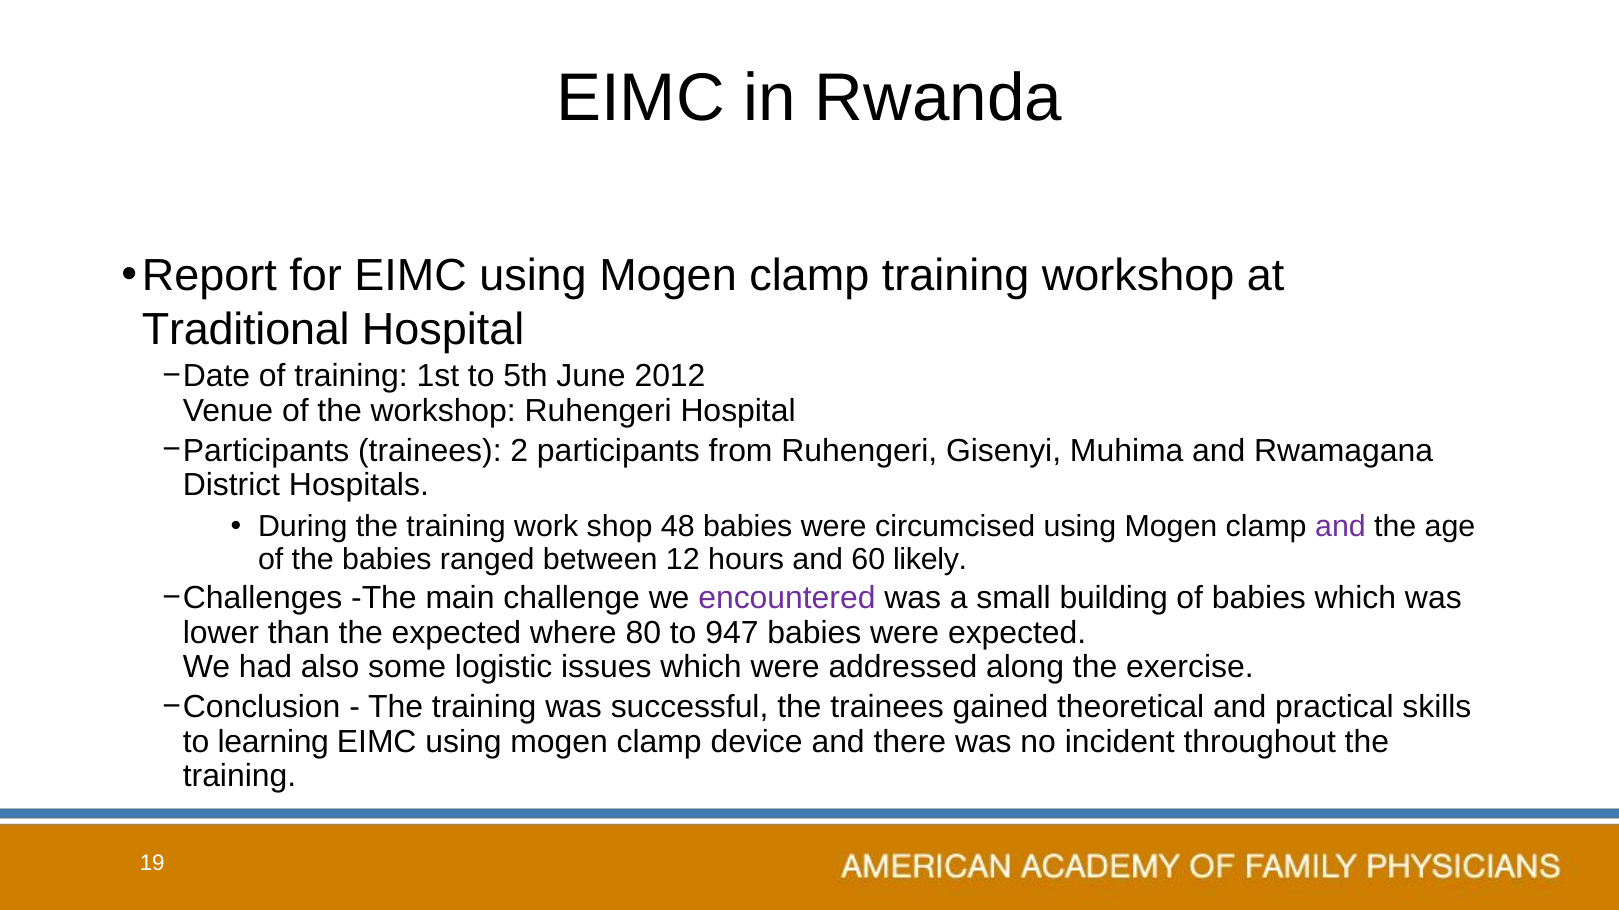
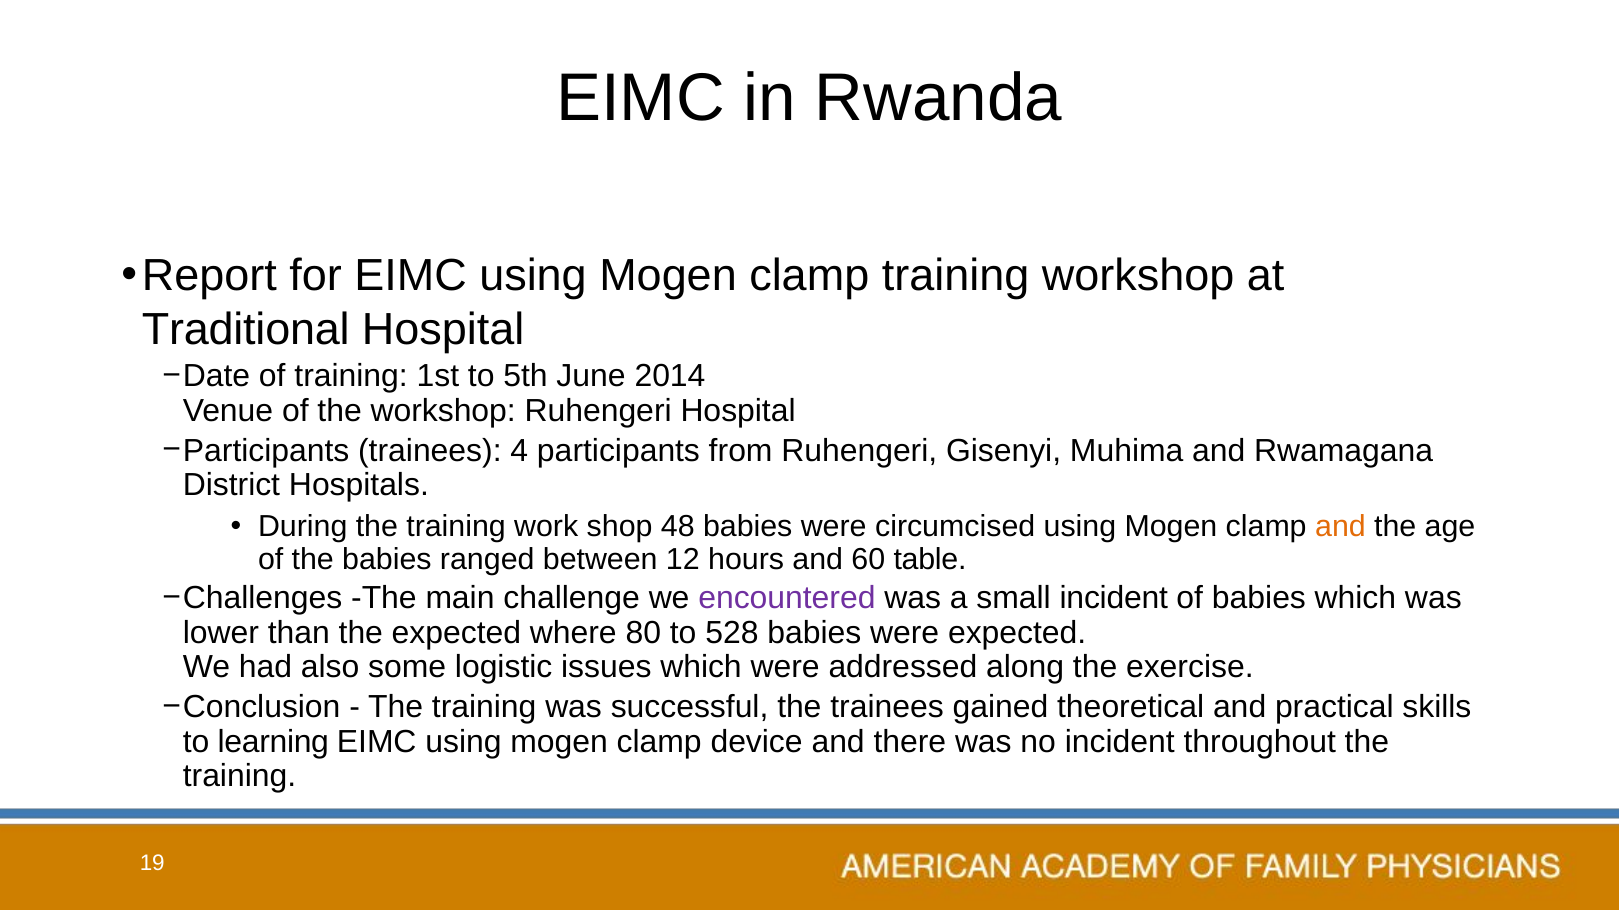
2012: 2012 -> 2014 (670, 376)
2: 2 -> 4 (519, 451)
and colour: purple -> orange (1340, 527)
likely: likely -> table (930, 559)
small building: building -> incident (1114, 599)
947: 947 -> 528 (732, 633)
